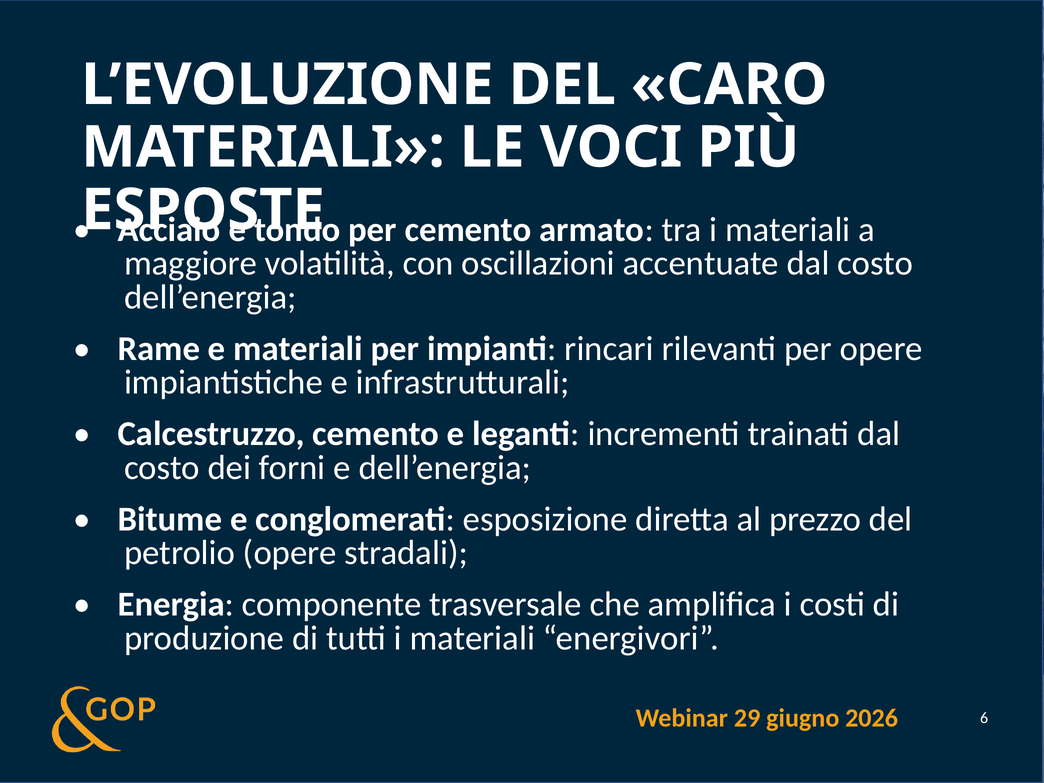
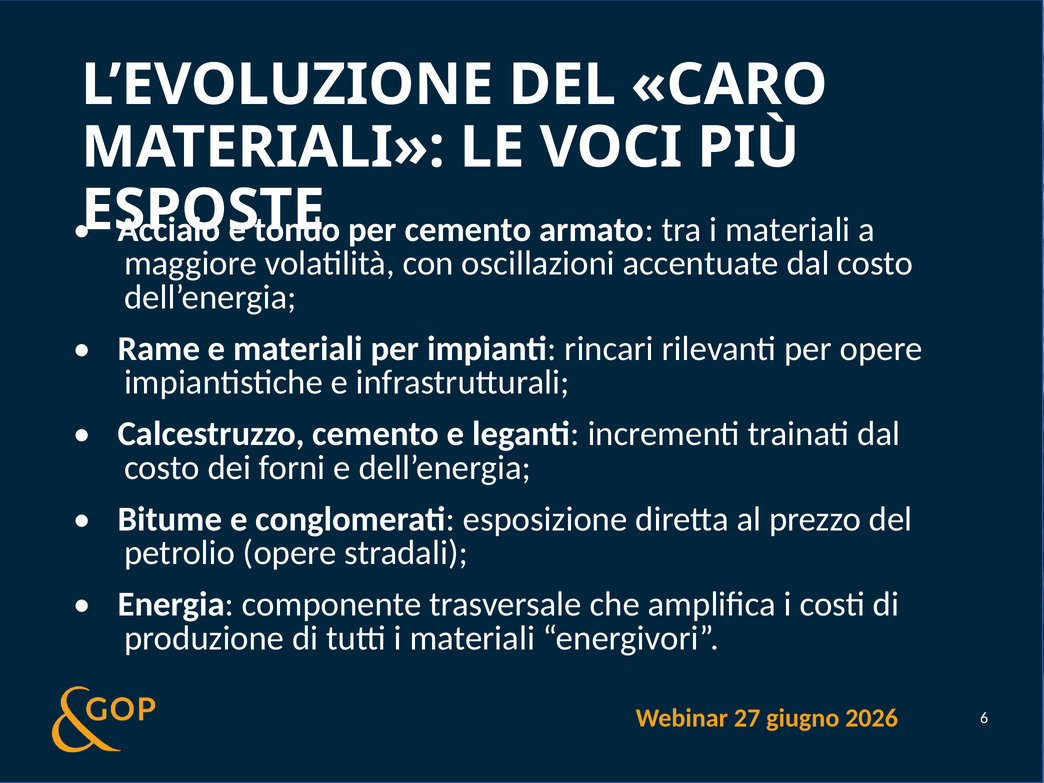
29: 29 -> 27 (747, 718)
